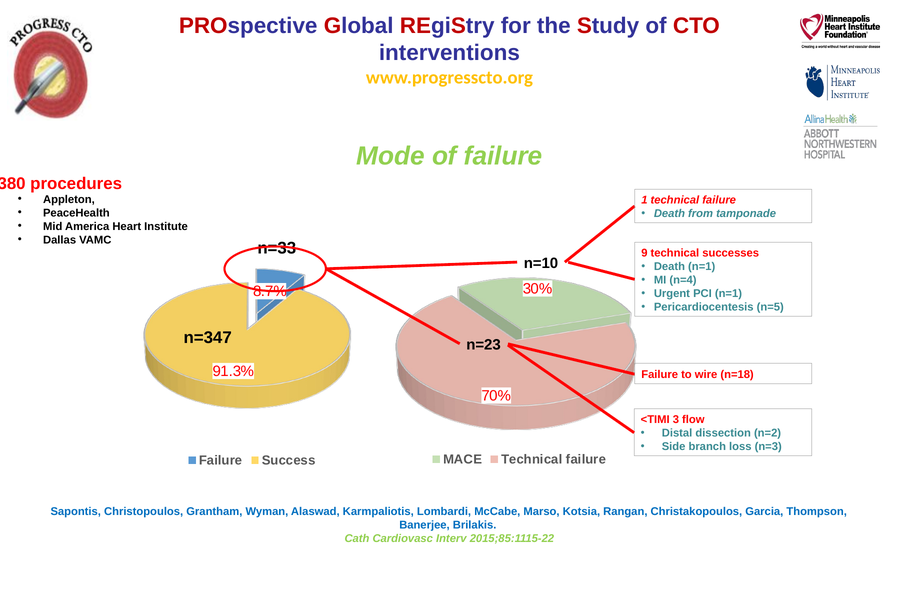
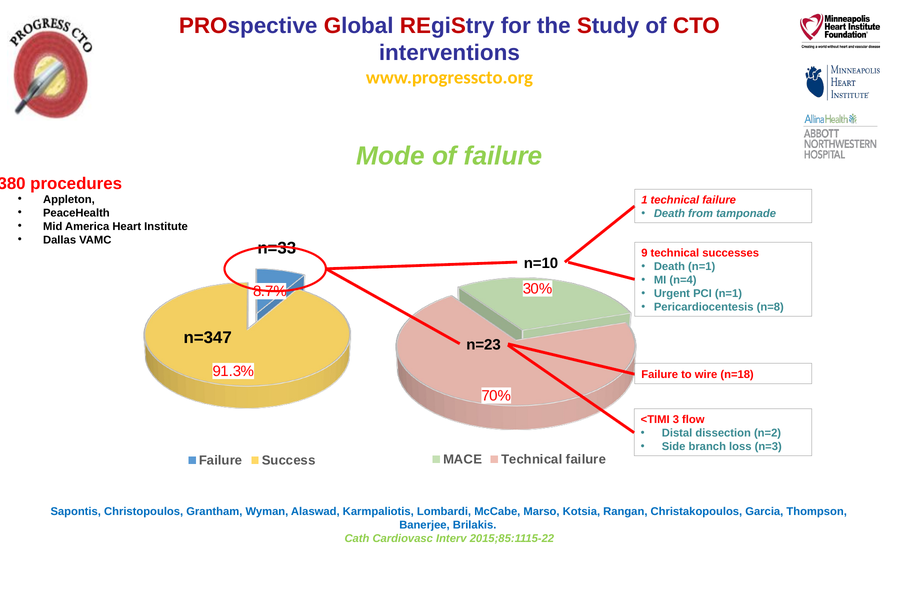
n=5: n=5 -> n=8 (770, 307)
